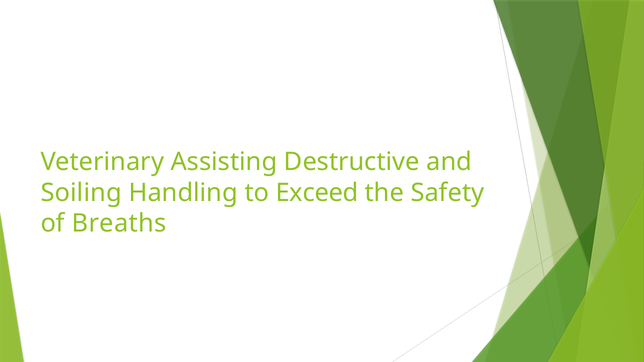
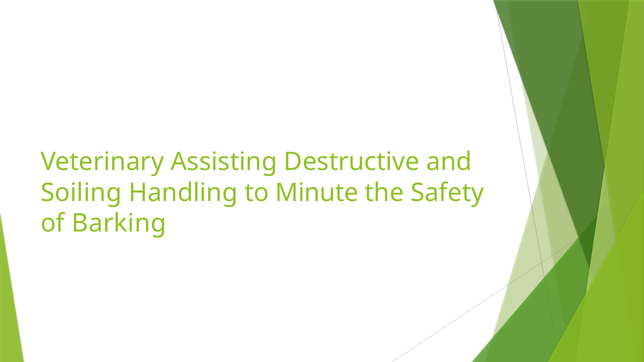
Exceed: Exceed -> Minute (317, 193)
Breaths: Breaths -> Barking (119, 223)
